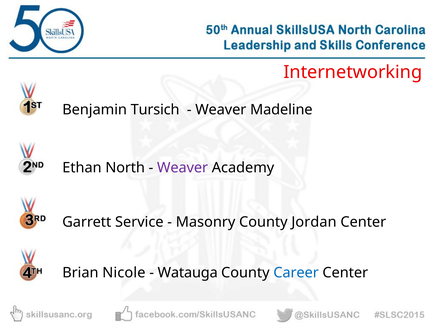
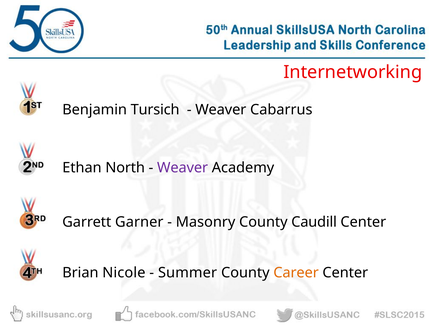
Madeline: Madeline -> Cabarrus (281, 110)
Service: Service -> Garner (139, 222)
Jordan: Jordan -> Caudill (314, 222)
Watauga: Watauga -> Summer (188, 273)
Career colour: blue -> orange (296, 273)
